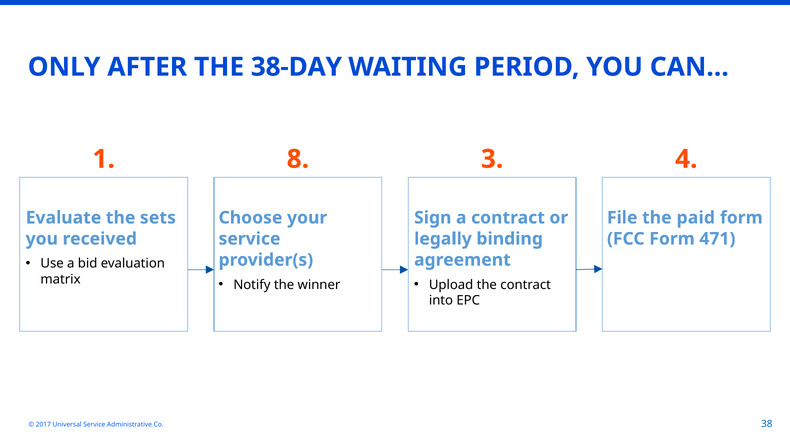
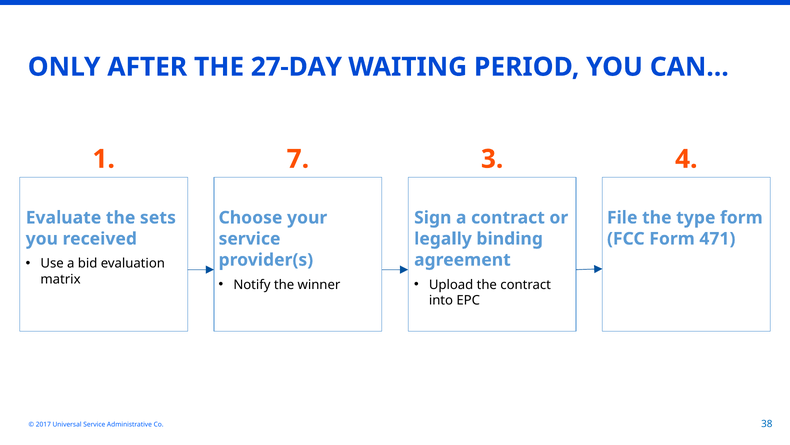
38-DAY: 38-DAY -> 27-DAY (296, 67)
8: 8 -> 7 (298, 159)
paid: paid -> type (696, 217)
